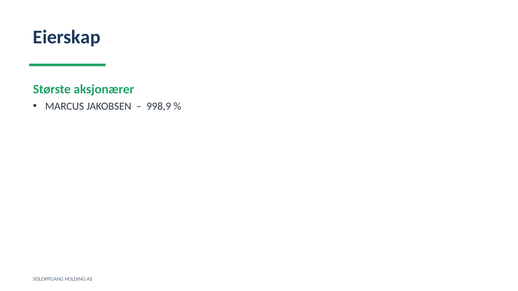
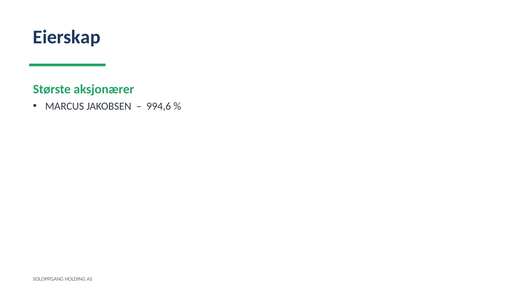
998,9: 998,9 -> 994,6 (159, 107)
